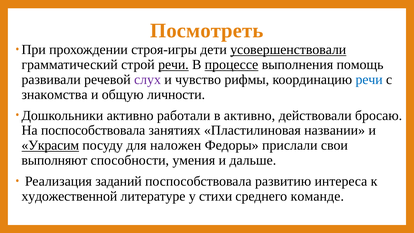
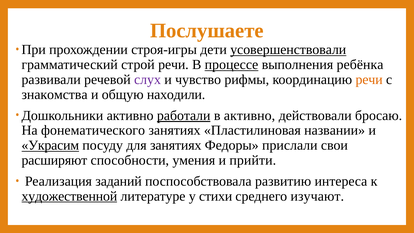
Посмотреть: Посмотреть -> Послушаете (207, 31)
речи underline: present -> none (173, 65)
помощь: помощь -> ребёнка (360, 65)
речи colour: blue -> orange (369, 80)
личности: личности -> находили (176, 94)
работали underline: none -> present (184, 115)
На поспособствовала: поспособствовала -> фонематического (93, 130)
для наложен: наложен -> занятиях (176, 145)
выполняют: выполняют -> расширяют (54, 160)
дальше: дальше -> прийти (253, 160)
художественной underline: none -> present (69, 196)
команде: команде -> изучают (317, 196)
